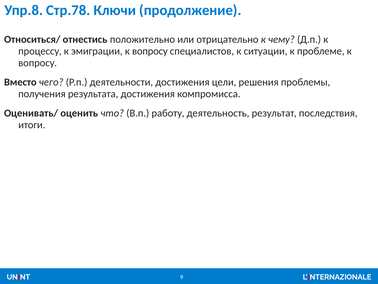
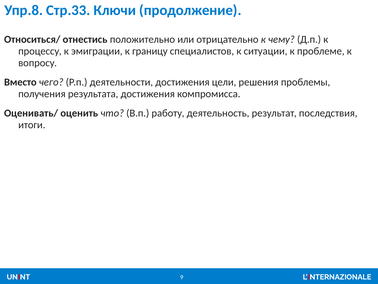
Стр.78: Стр.78 -> Стр.33 (68, 10)
эмиграции к вопросу: вопросу -> границу (150, 51)
